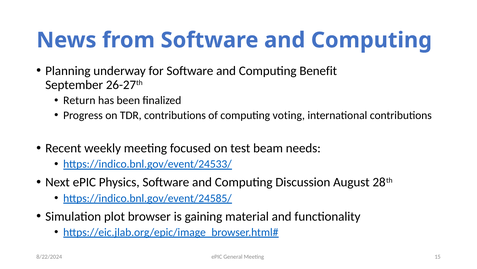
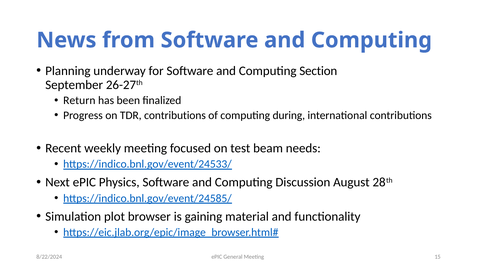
Benefit: Benefit -> Section (318, 71)
voting: voting -> during (289, 115)
